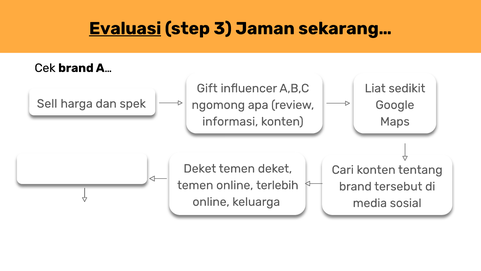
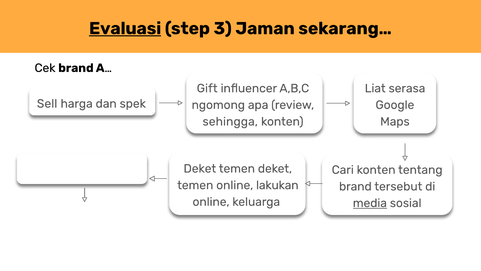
sedikit: sedikit -> serasa (407, 88)
informasi: informasi -> sehingga (230, 121)
terlebih: terlebih -> lakukan (277, 185)
media underline: none -> present (370, 203)
